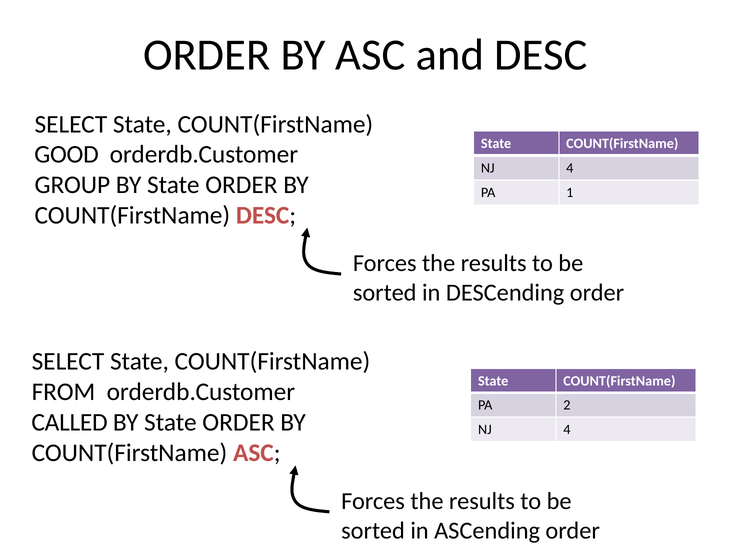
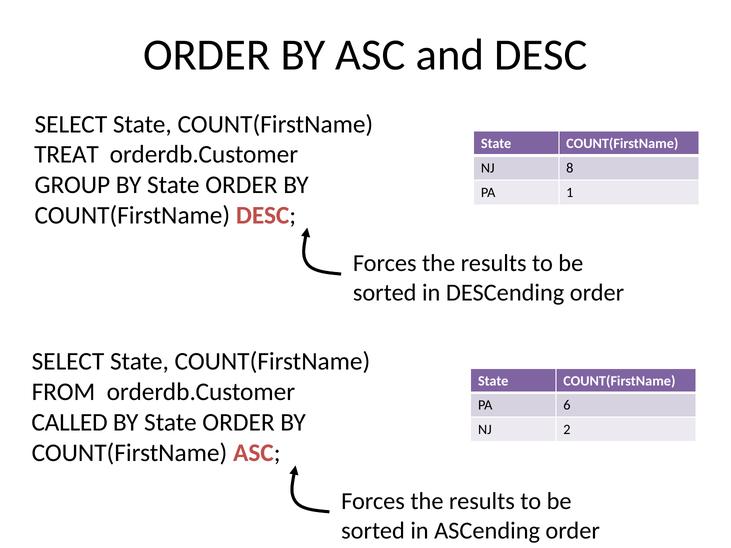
GOOD: GOOD -> TREAT (67, 155)
4: 4 -> 8 (570, 168)
2: 2 -> 6 (567, 405)
4: 4 -> 2 (567, 430)
